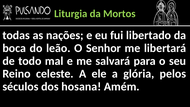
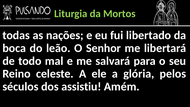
hosana: hosana -> assistiu (81, 87)
